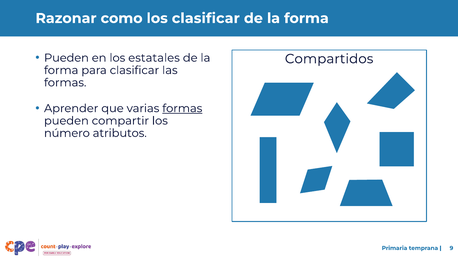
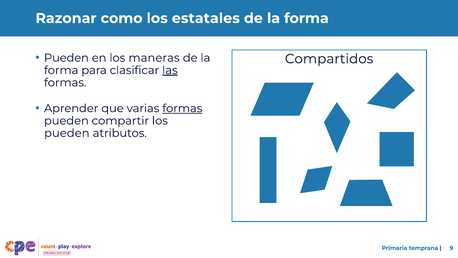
los clasificar: clasificar -> estatales (206, 18)
estatales: estatales -> maneras (154, 58)
las underline: none -> present (170, 70)
número: número -> pueden (67, 133)
